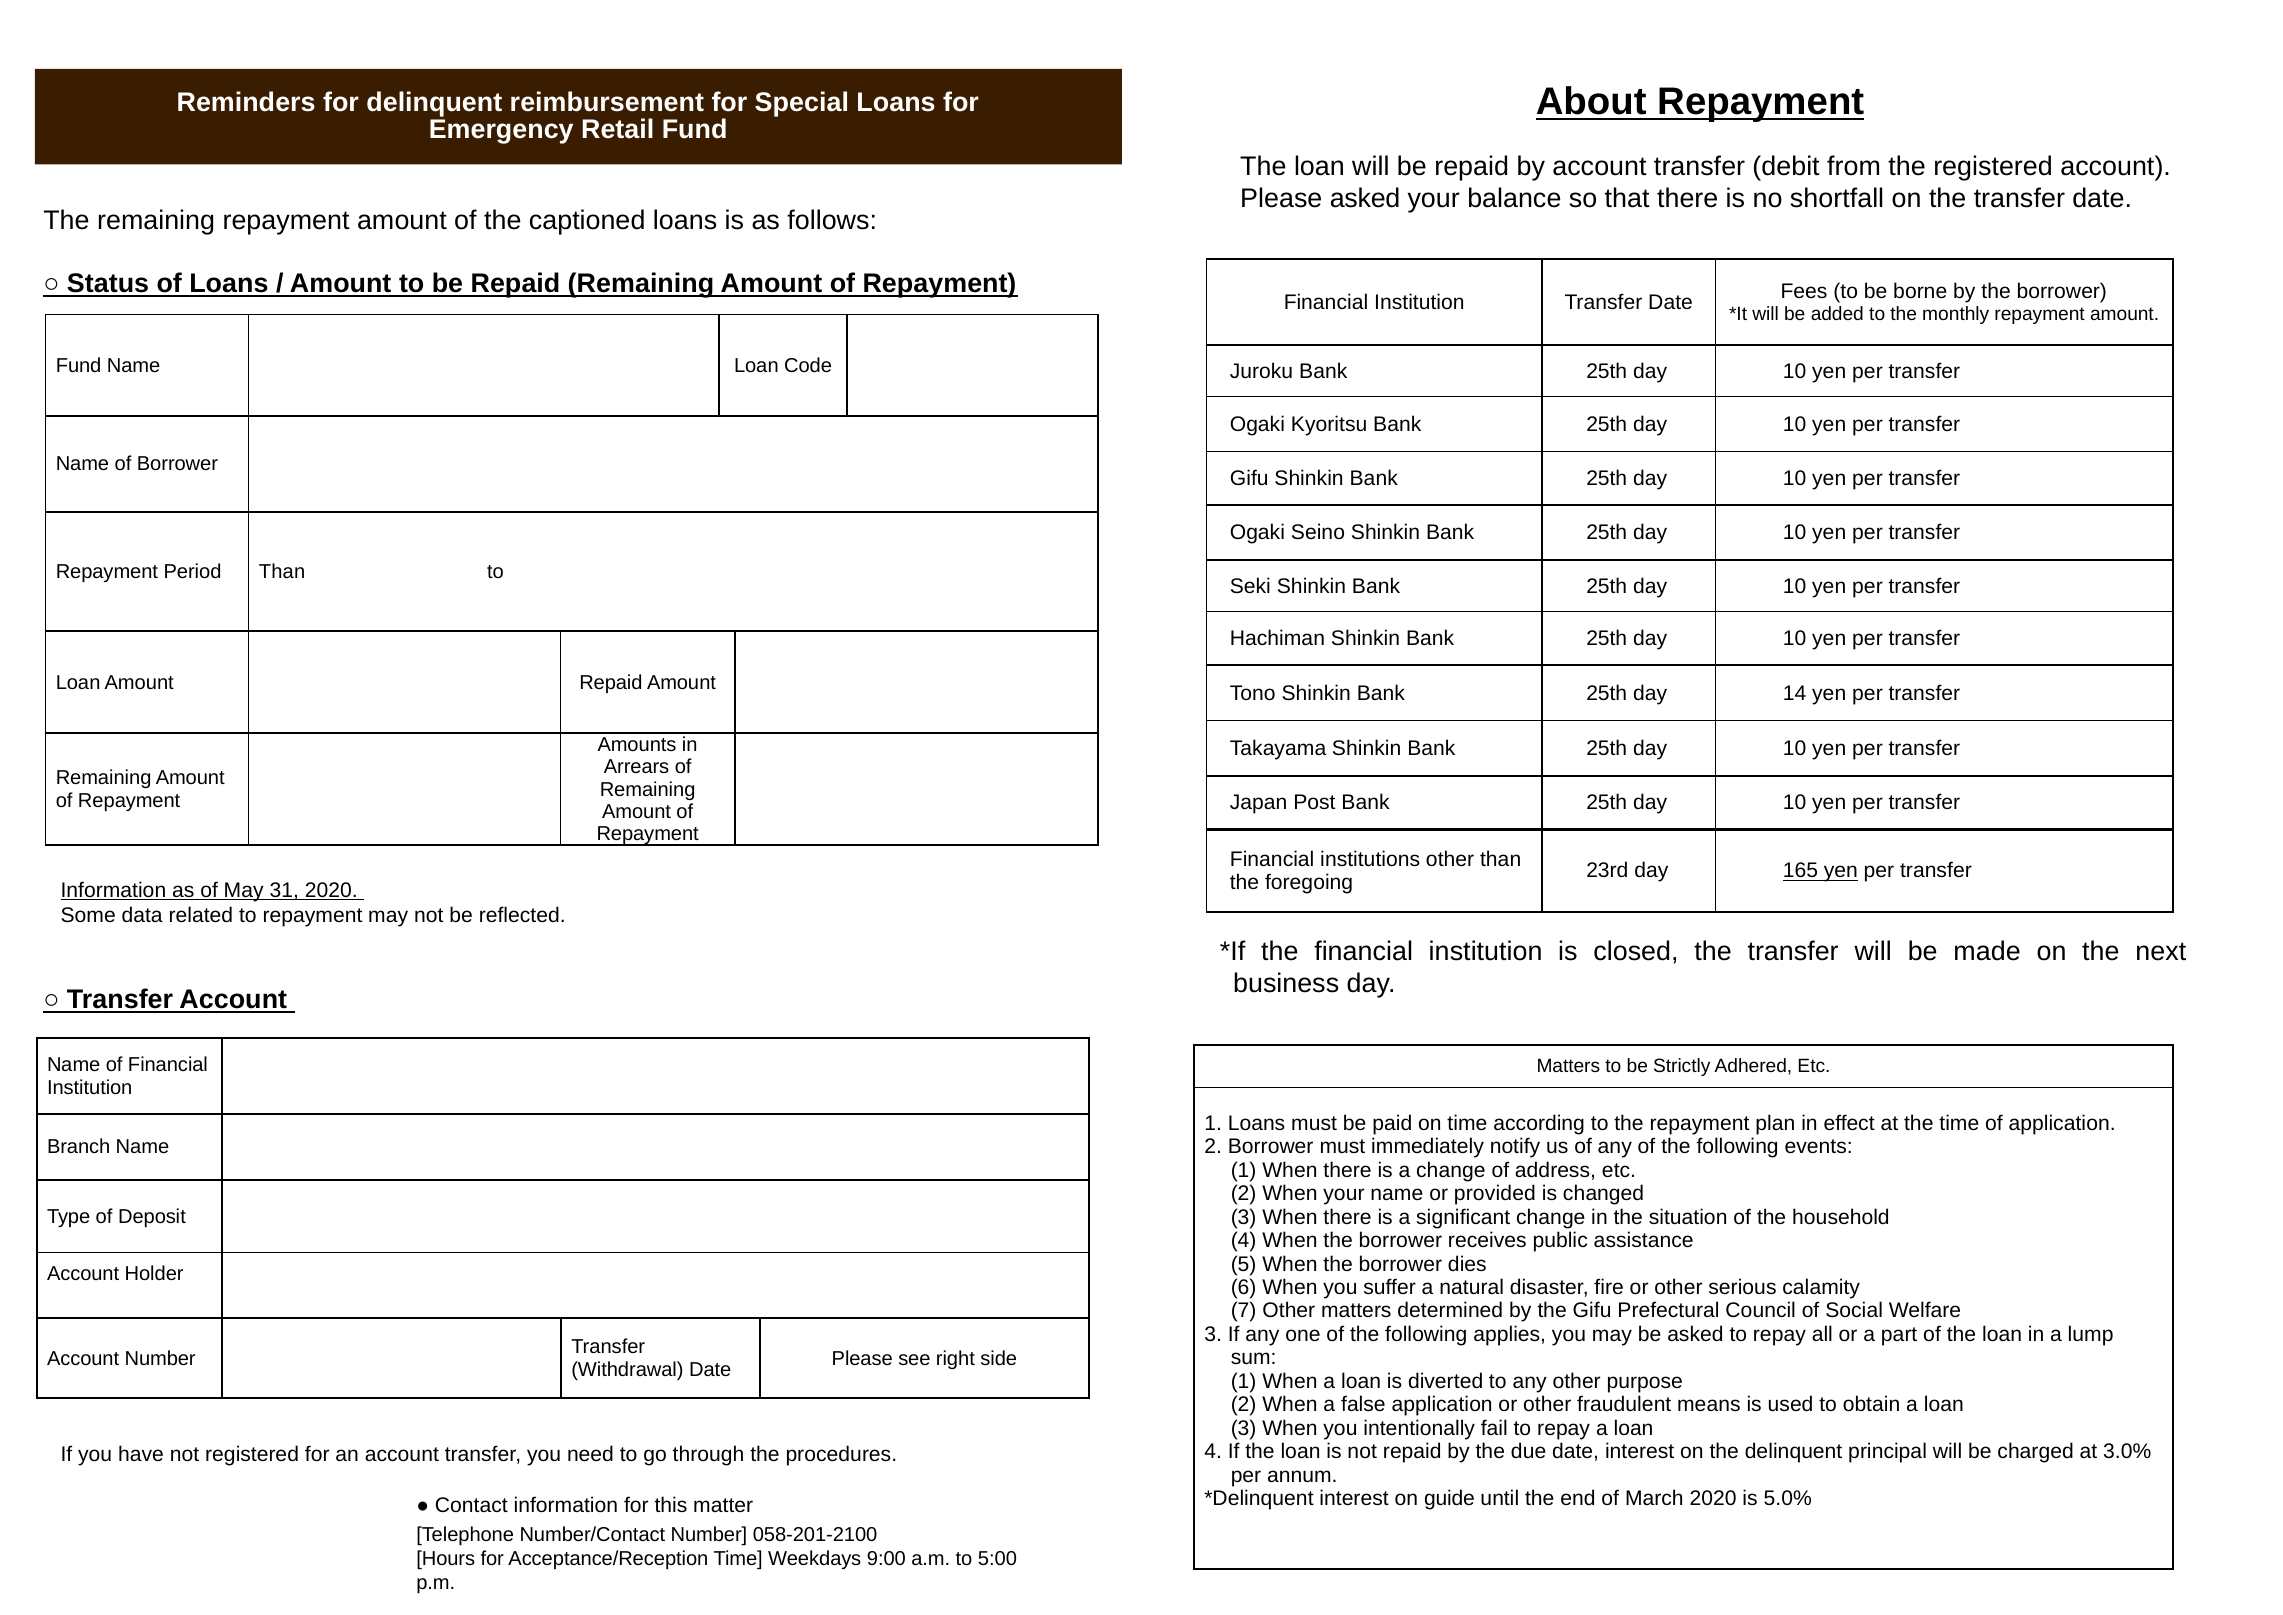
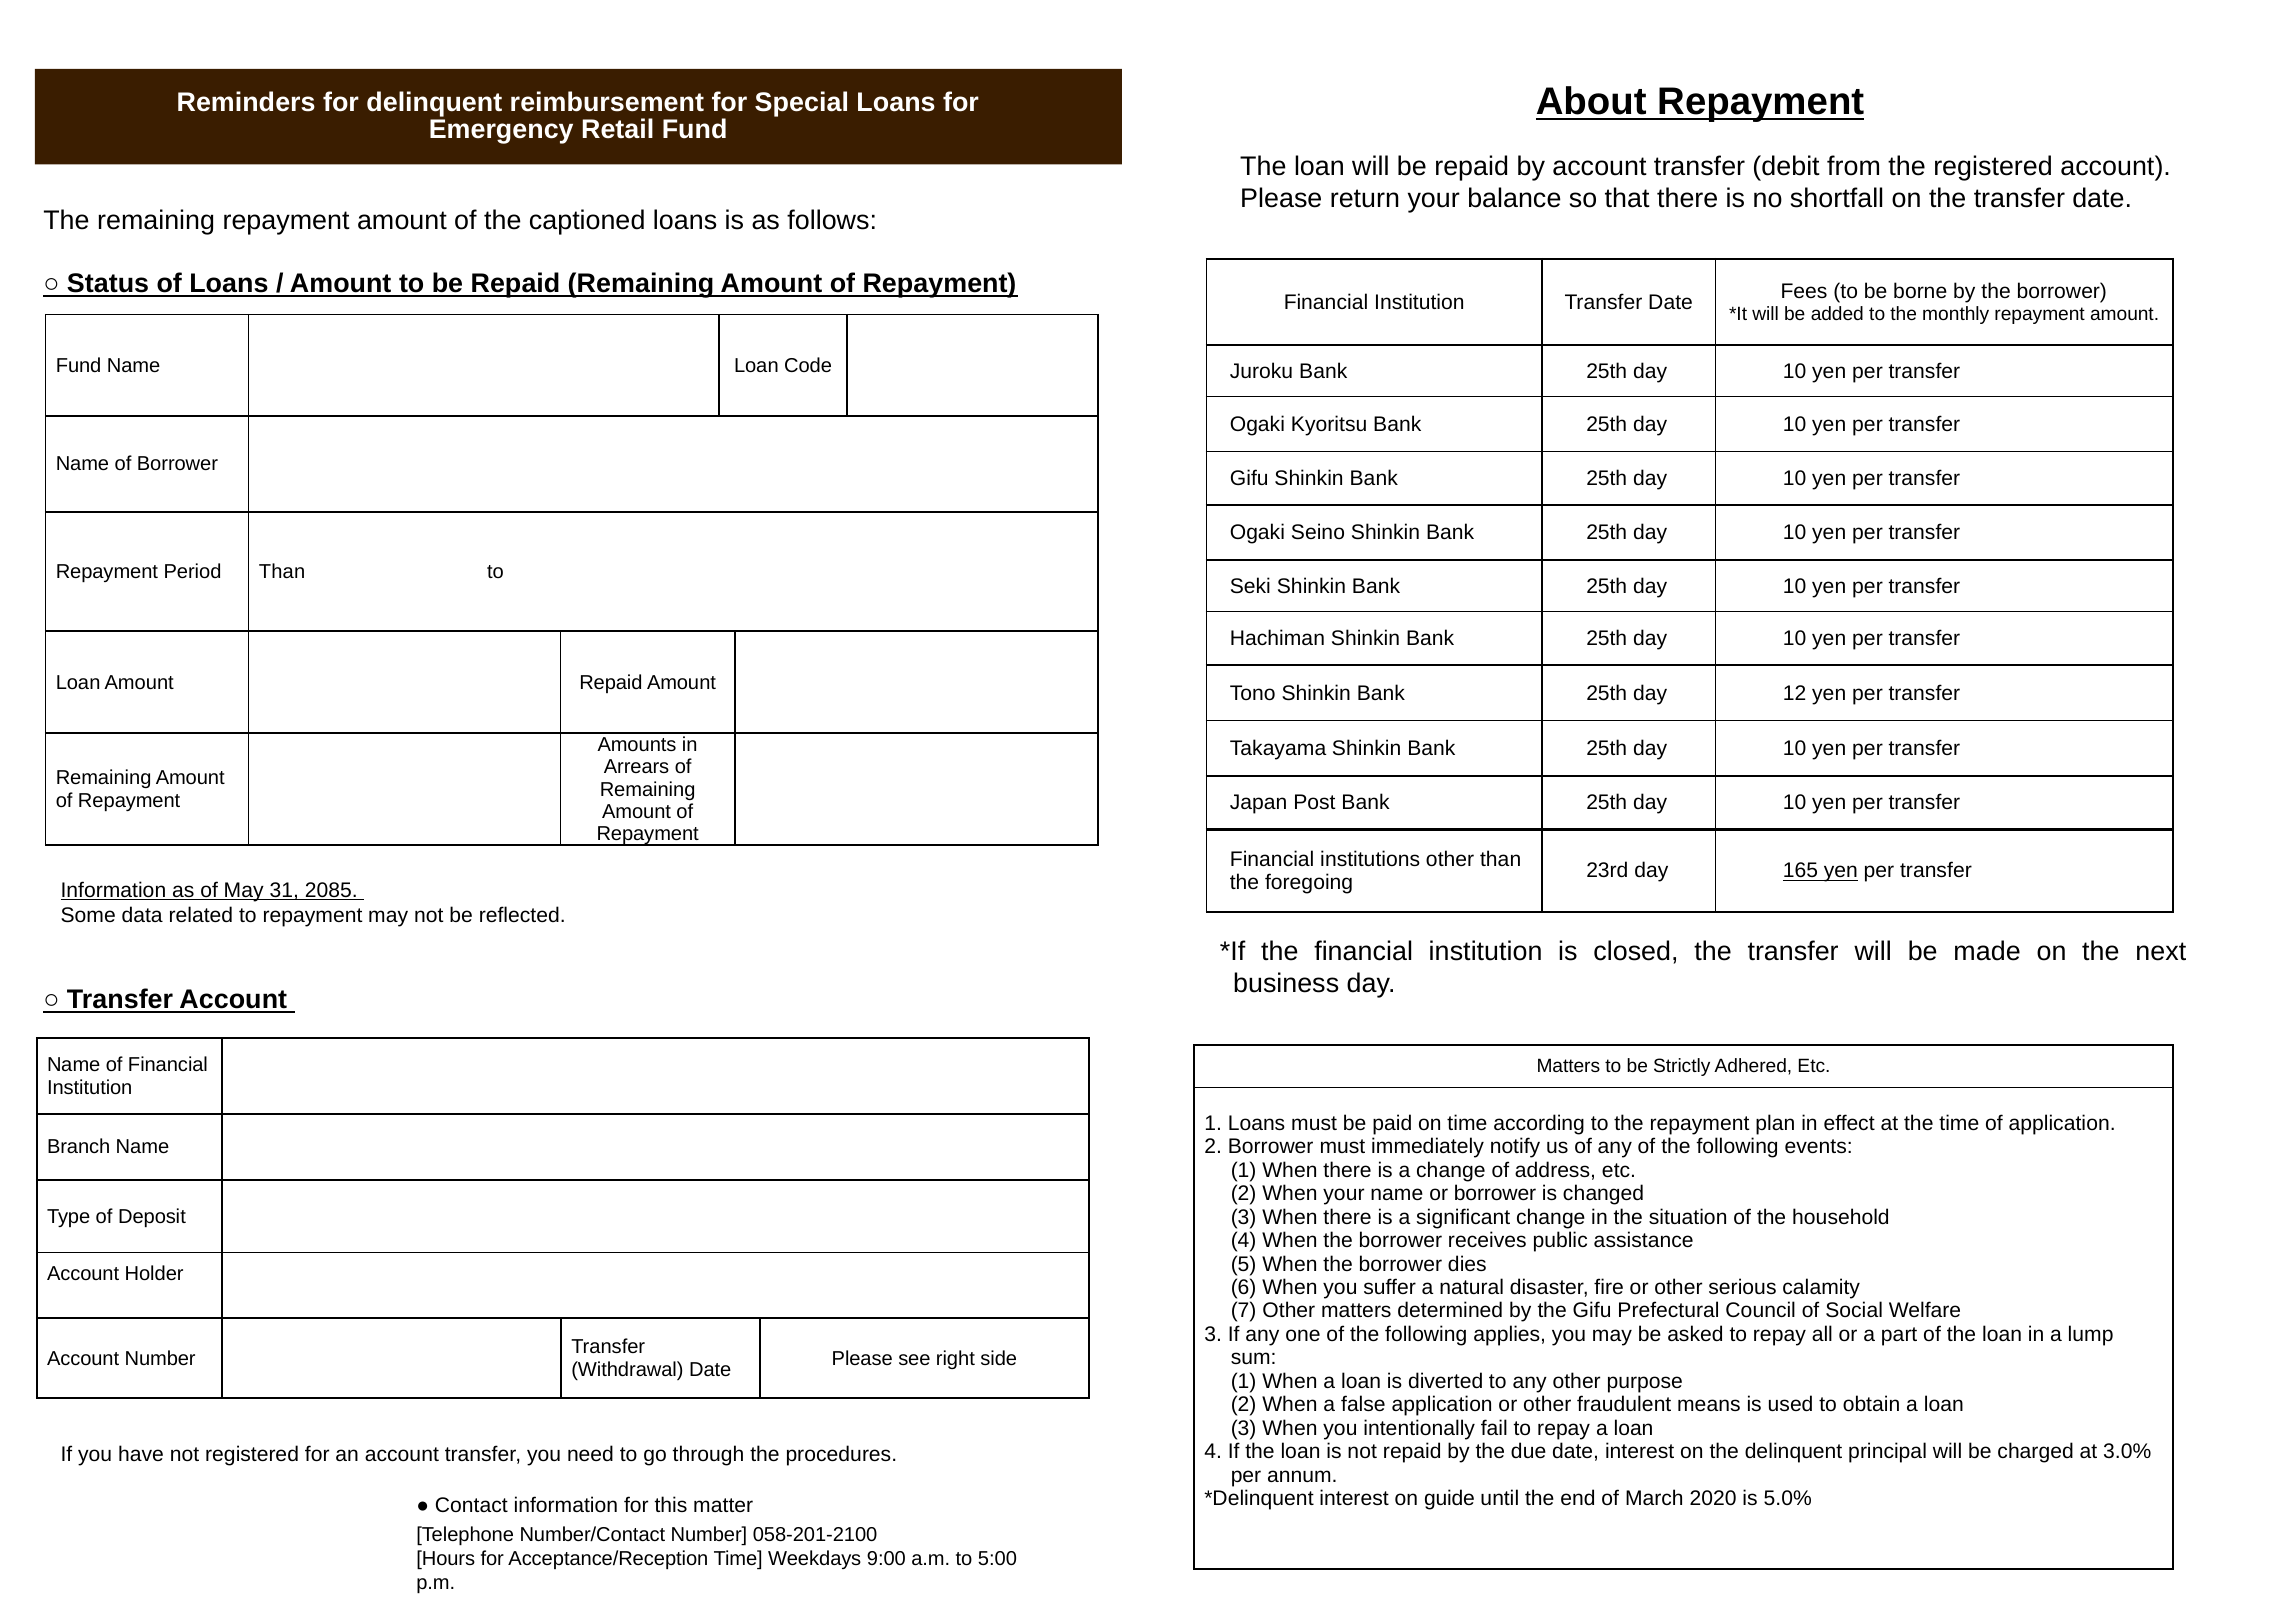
Please asked: asked -> return (1365, 199)
14: 14 -> 12 (1795, 693)
31 2020: 2020 -> 2085 (331, 890)
or provided: provided -> borrower (1495, 1193)
